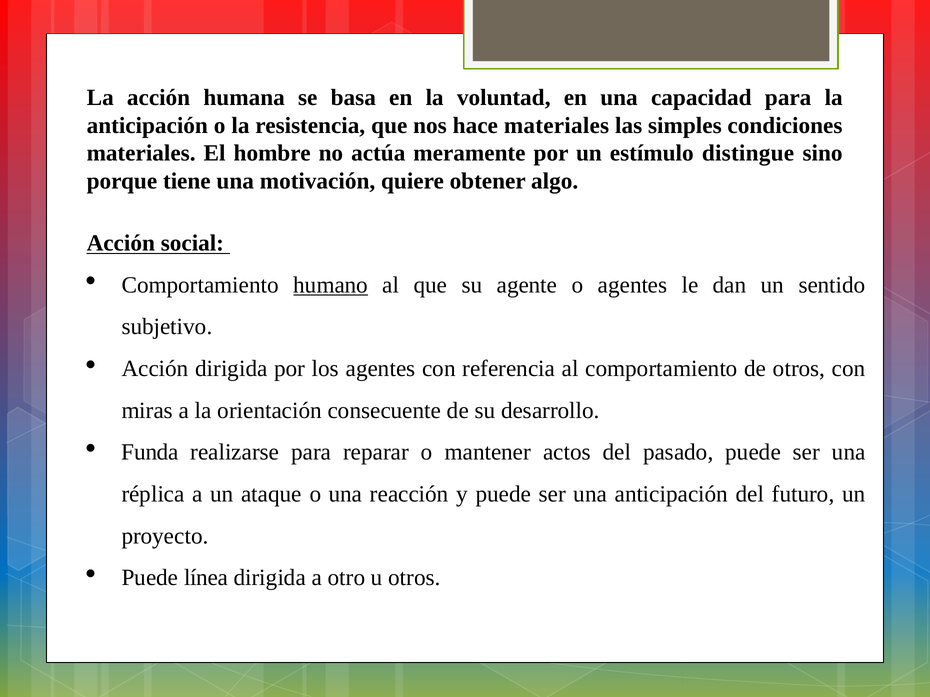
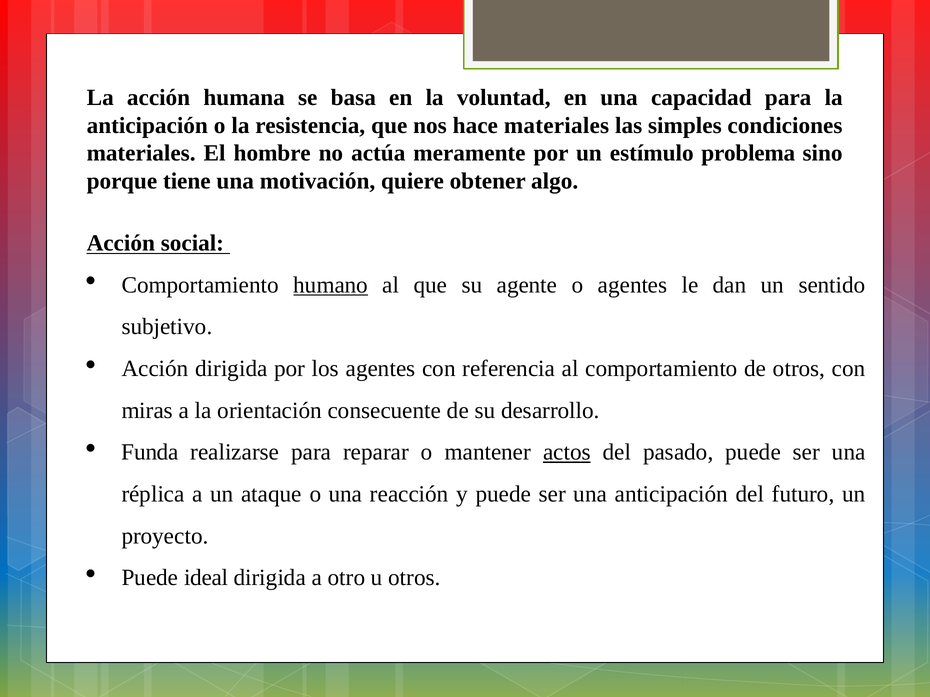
distingue: distingue -> problema (748, 153)
actos underline: none -> present (567, 453)
línea: línea -> ideal (206, 578)
